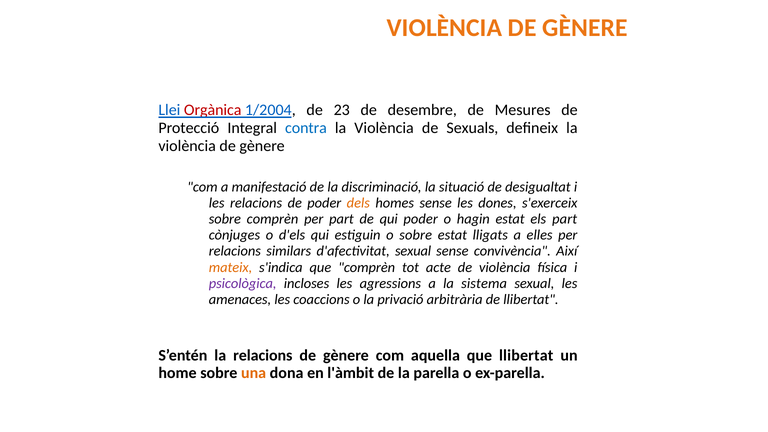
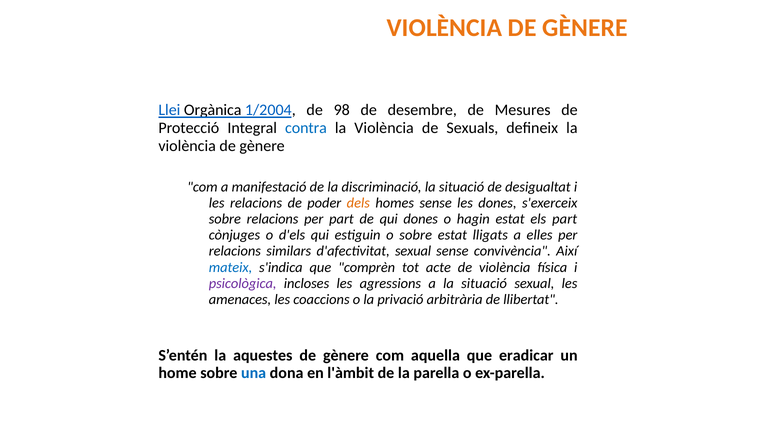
Orgànica colour: red -> black (213, 110)
23: 23 -> 98 (342, 110)
sobre comprèn: comprèn -> relacions (273, 219)
qui poder: poder -> dones (421, 219)
mateix colour: orange -> blue (231, 267)
a la sistema: sistema -> situació (484, 283)
la relacions: relacions -> aquestes (263, 355)
que llibertat: llibertat -> eradicar (526, 355)
una colour: orange -> blue (254, 373)
